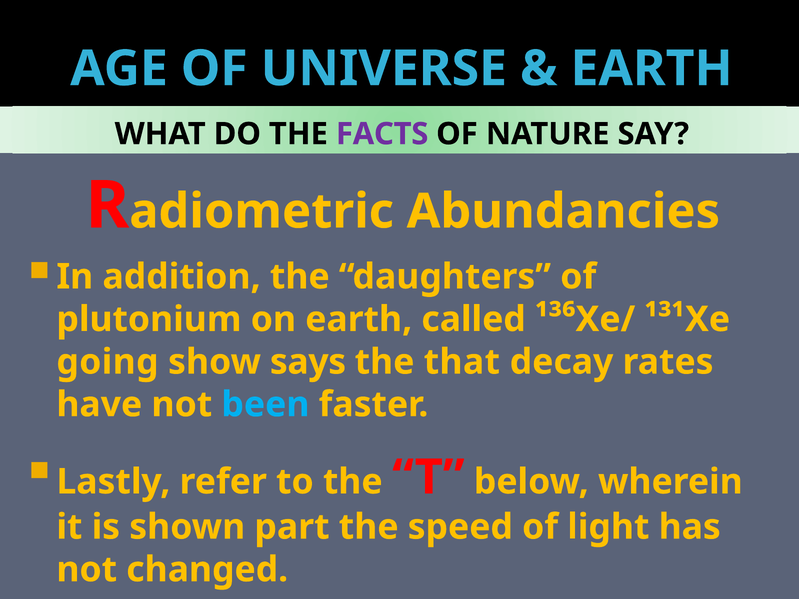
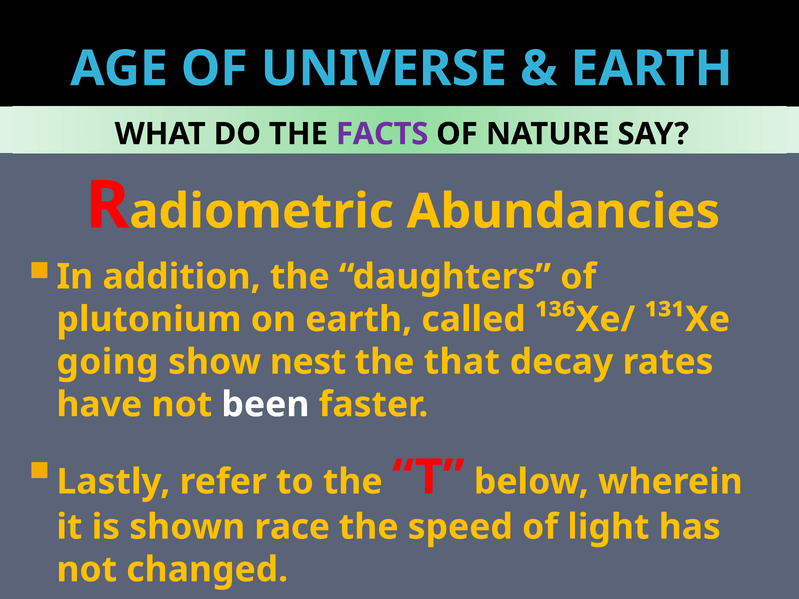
says: says -> nest (308, 362)
been colour: light blue -> white (265, 405)
part: part -> race (292, 527)
